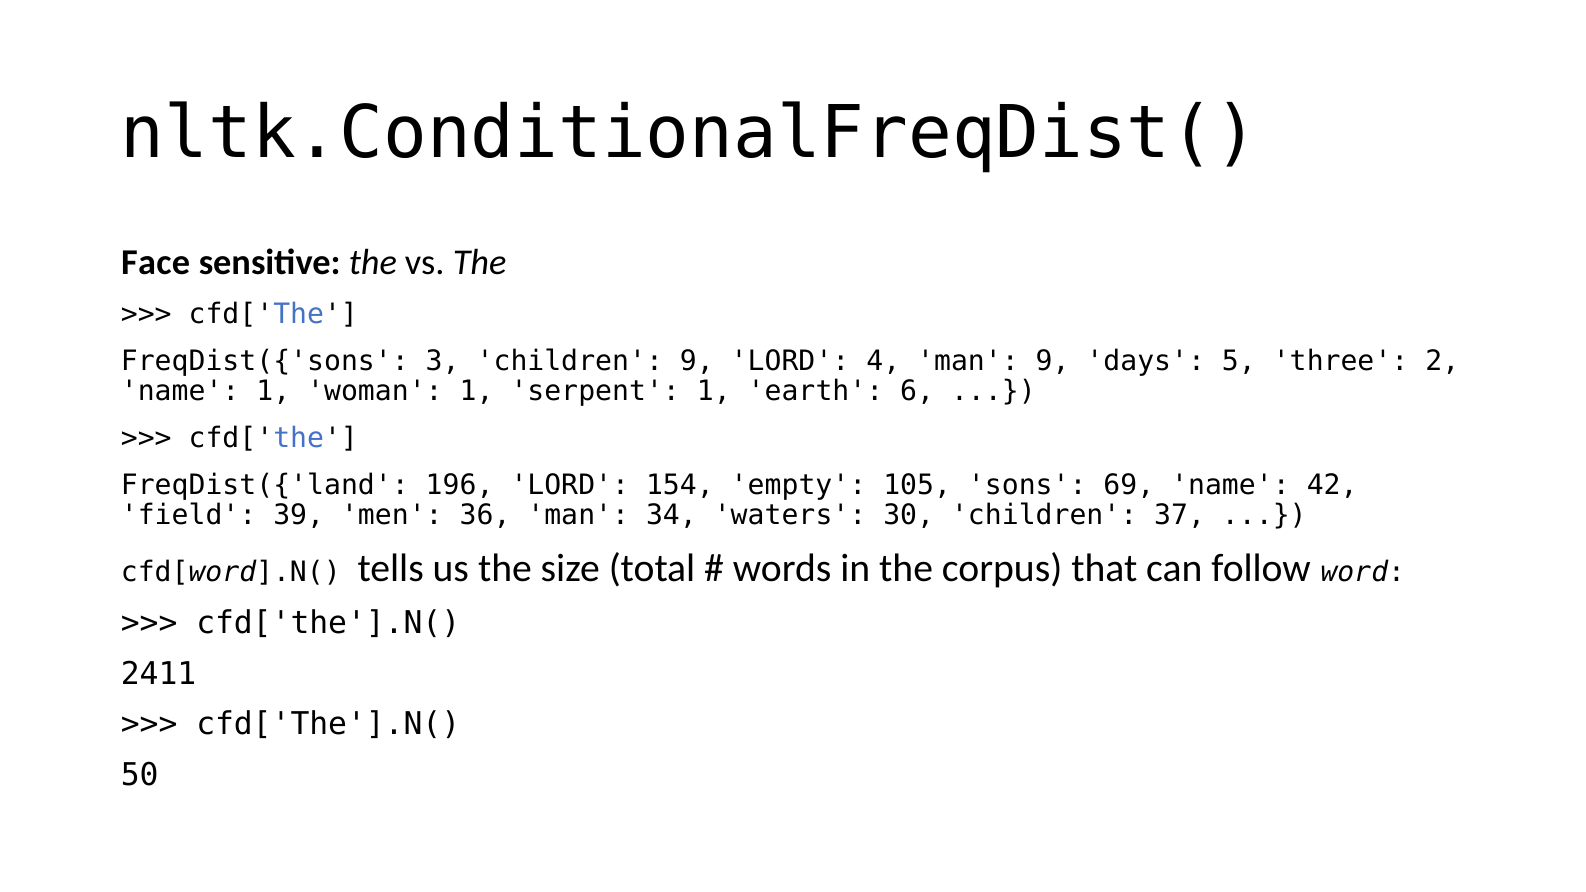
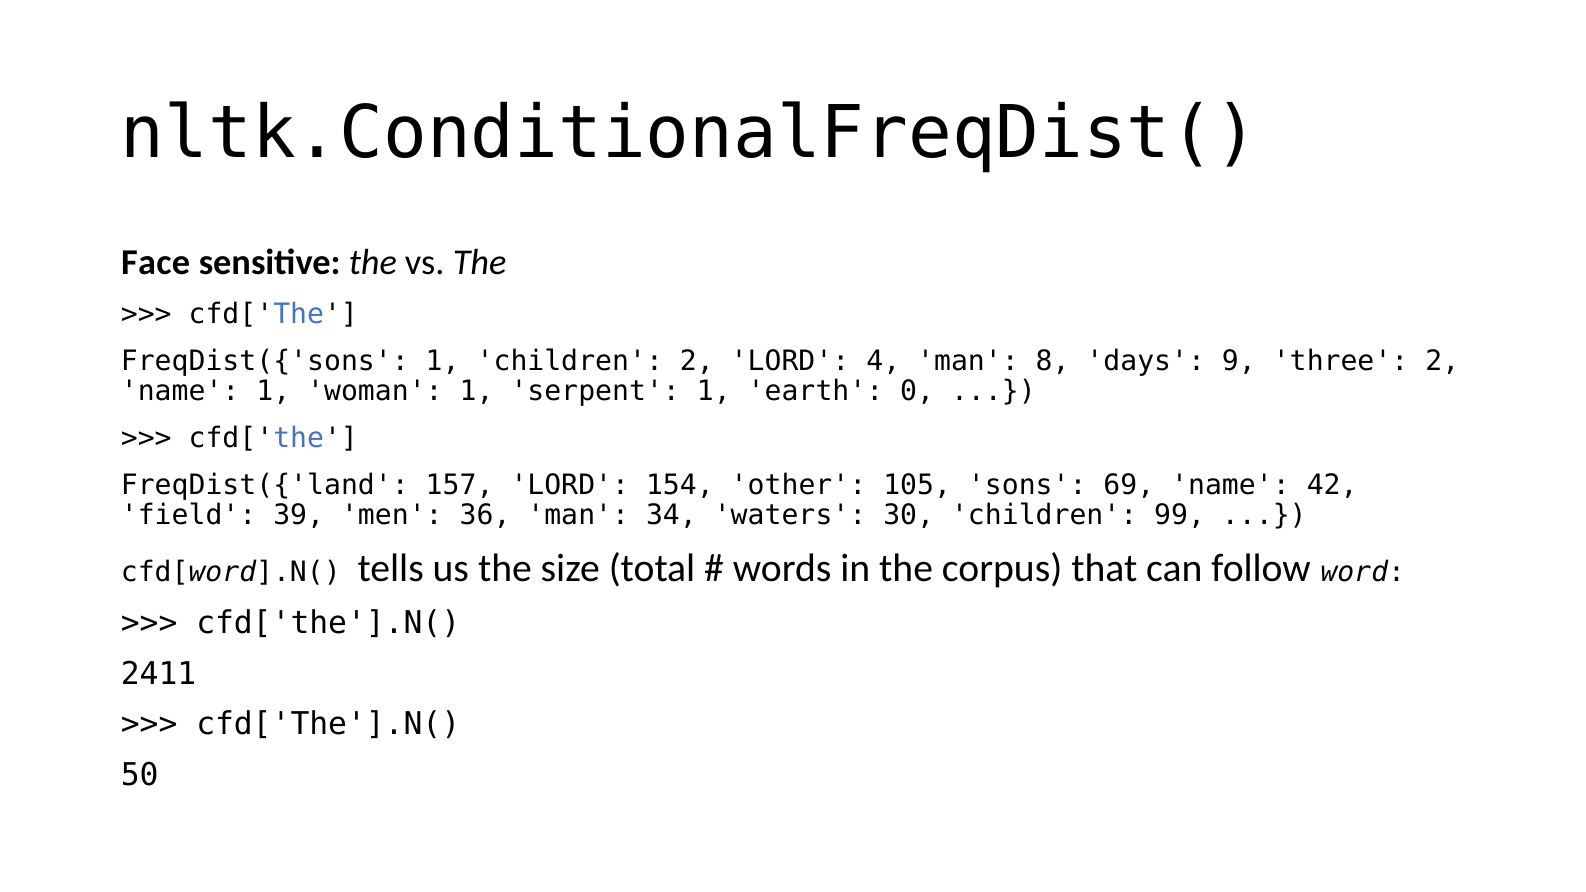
FreqDist({'sons 3: 3 -> 1 (443, 361)
children 9: 9 -> 2 (697, 361)
man 9: 9 -> 8 (1053, 361)
5: 5 -> 9 (1239, 361)
6: 6 -> 0 (917, 391)
196: 196 -> 157 (460, 485)
empty: empty -> other (798, 485)
37: 37 -> 99 (1180, 516)
